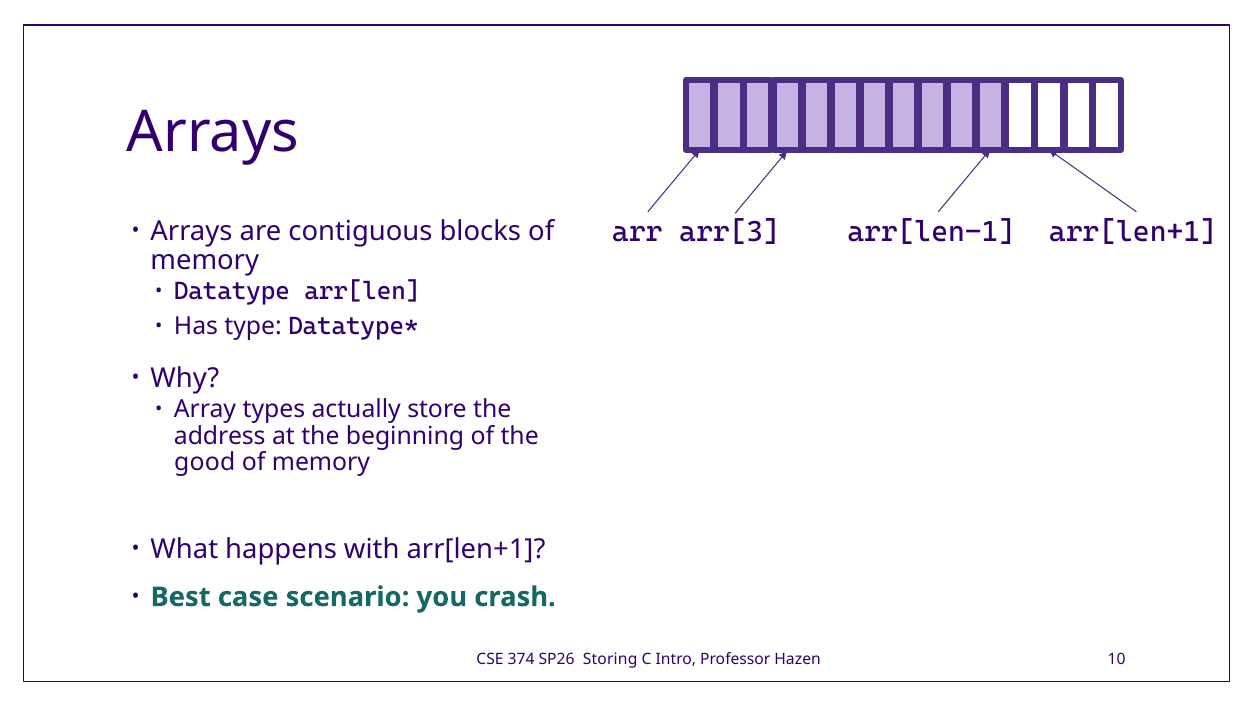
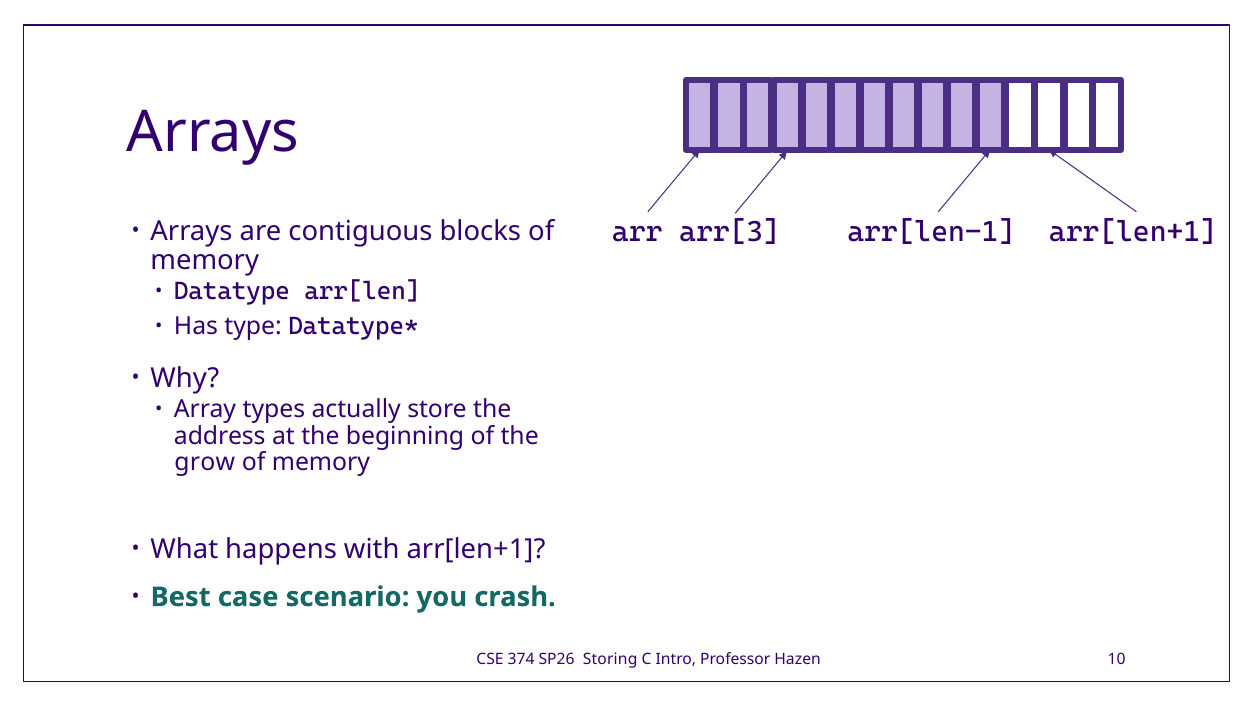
good: good -> grow (205, 462)
